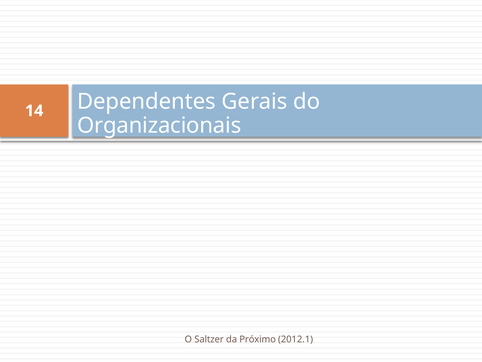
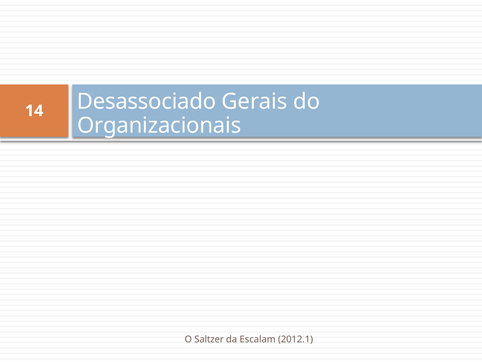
Dependentes: Dependentes -> Desassociado (147, 102)
Próximo: Próximo -> Escalam (258, 339)
